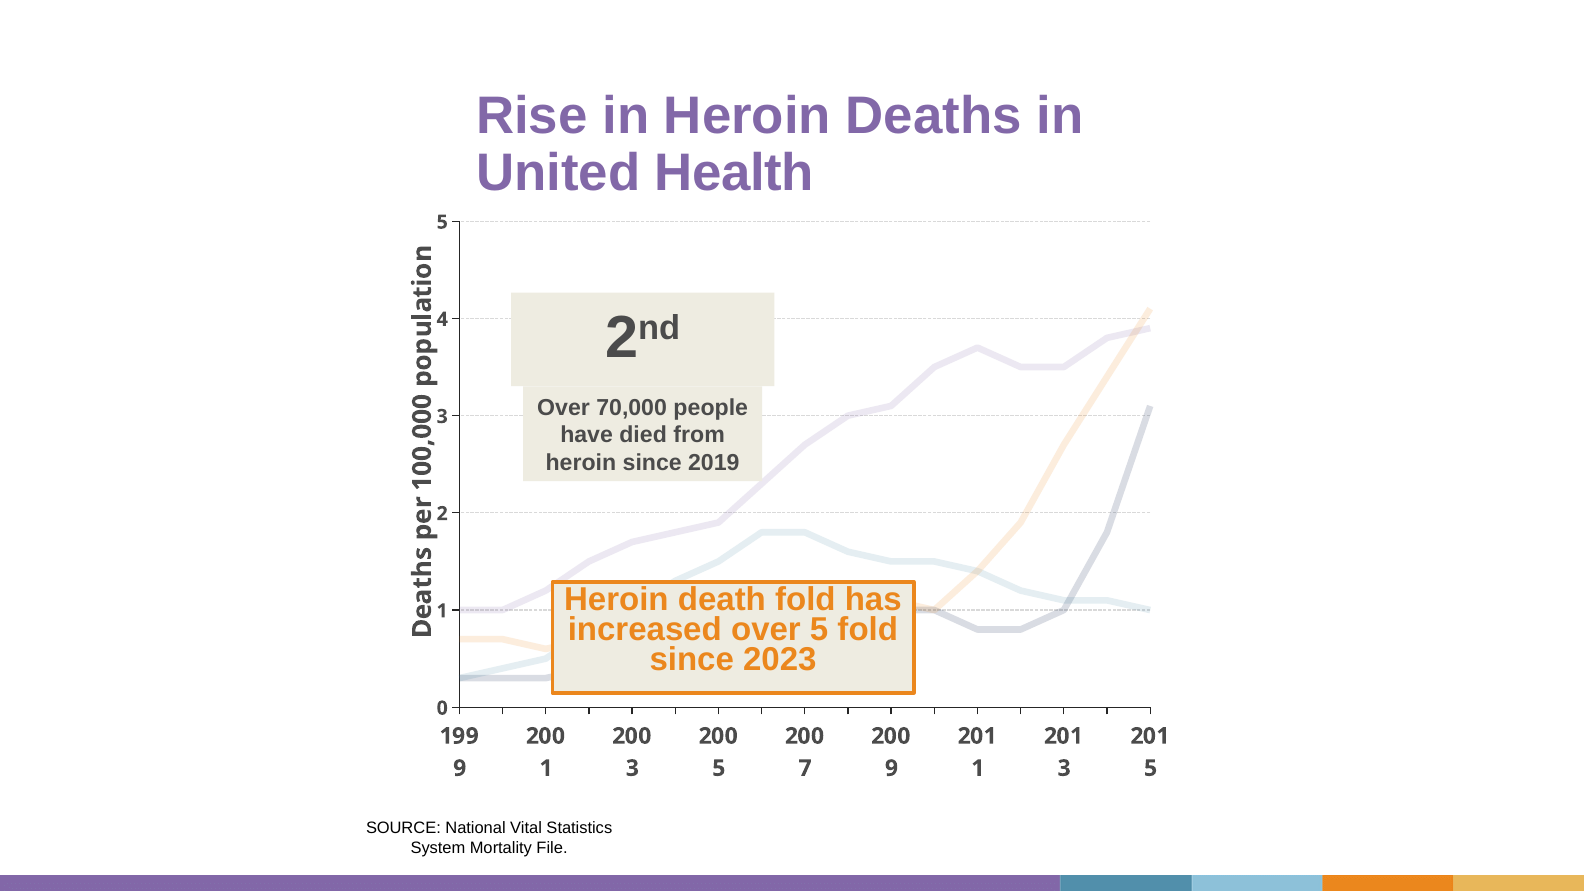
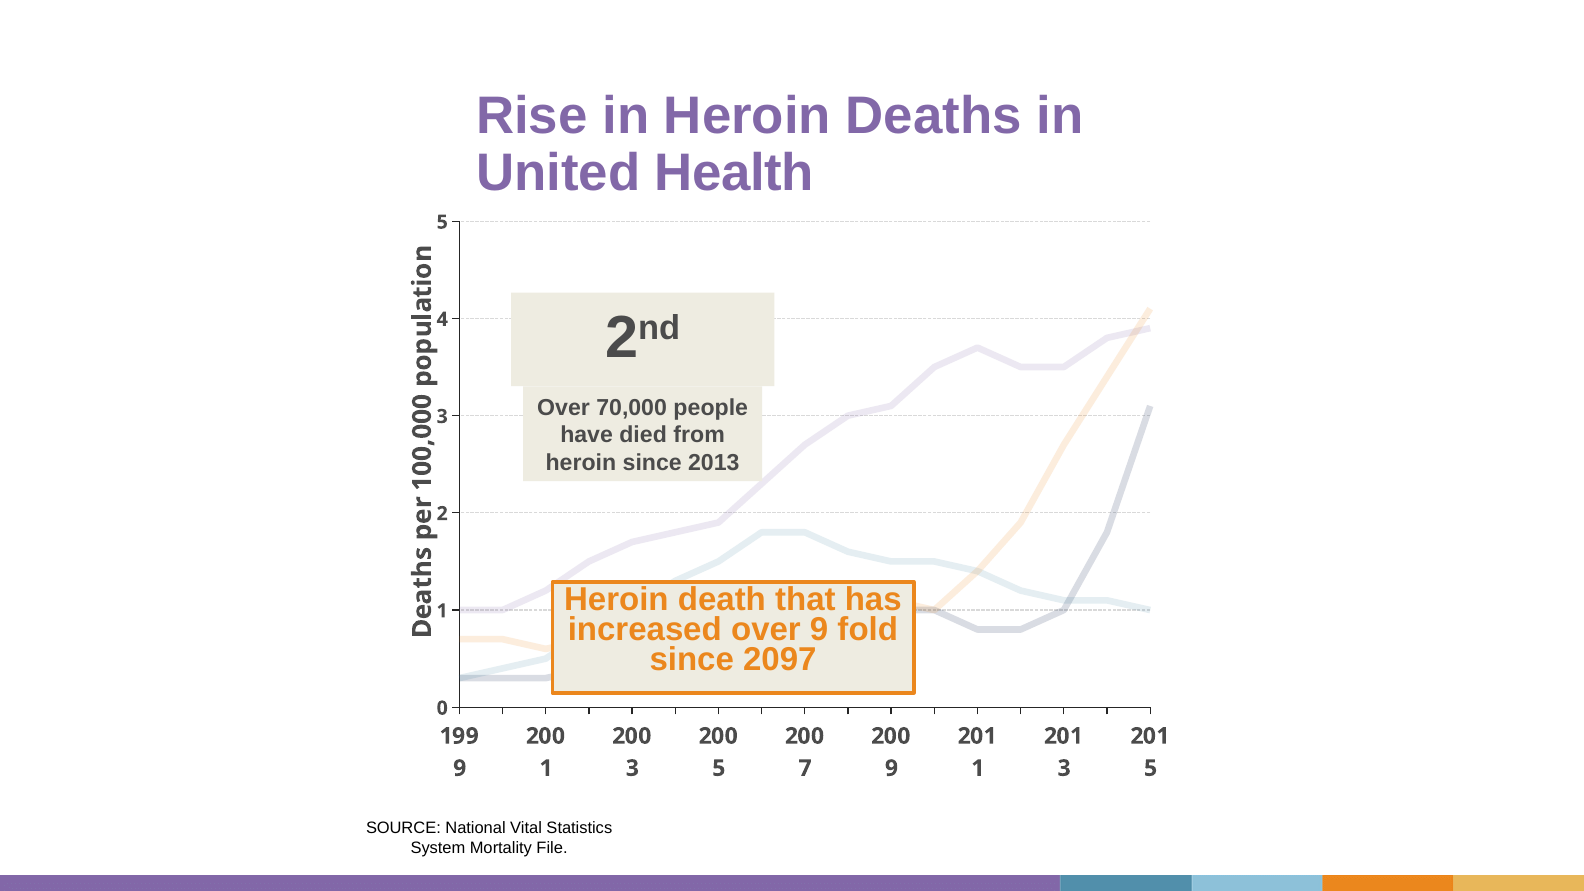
2019: 2019 -> 2013 (714, 463)
death fold: fold -> that (805, 600)
over 5: 5 -> 9 (819, 630)
2023: 2023 -> 2097 (780, 659)
